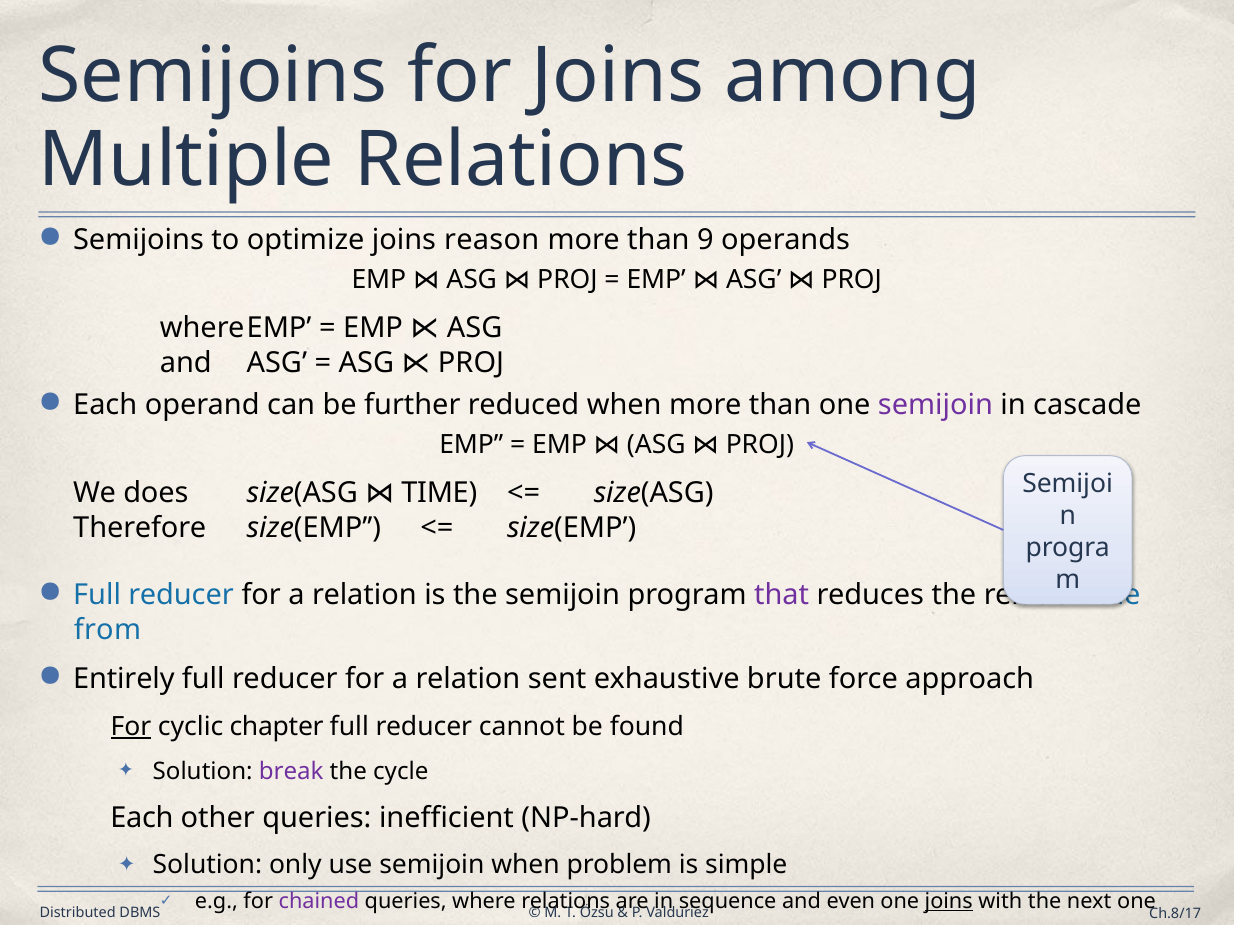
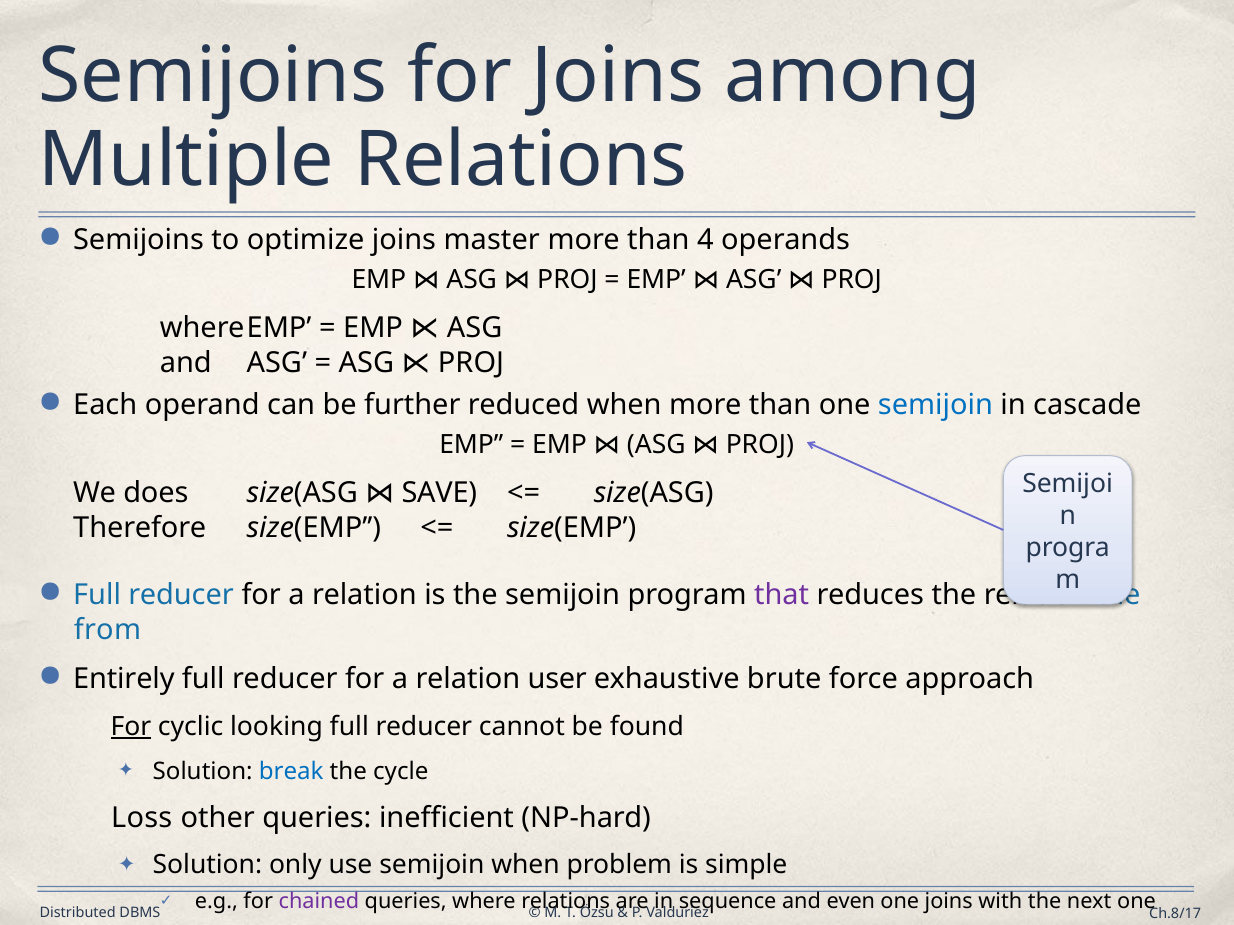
reason: reason -> master (492, 240)
9: 9 -> 4 (705, 240)
semijoin colour: purple -> blue (935, 405)
TIME: TIME -> SAVE (439, 493)
sent: sent -> user (557, 679)
chapter: chapter -> looking (276, 727)
break colour: purple -> blue (291, 771)
Each: Each -> Loss (142, 818)
joins underline: present -> none (949, 901)
